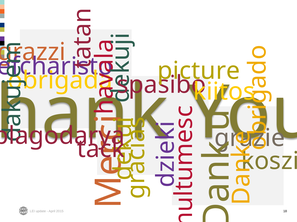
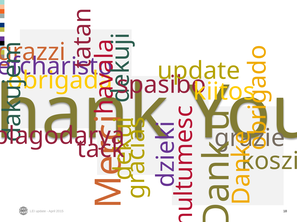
picture: picture -> update (199, 71)
